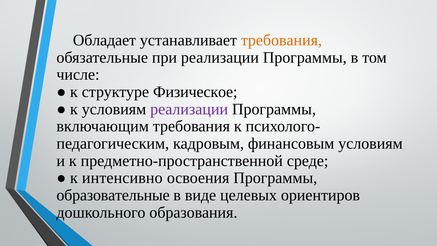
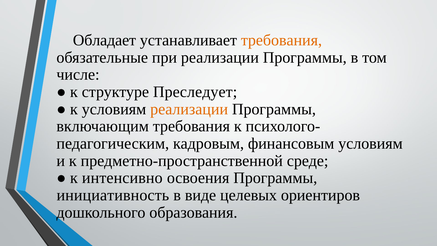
Физическое: Физическое -> Преследует (195, 92)
реализации colour: purple -> orange (189, 109)
образовательные: образовательные -> инициативность (113, 195)
